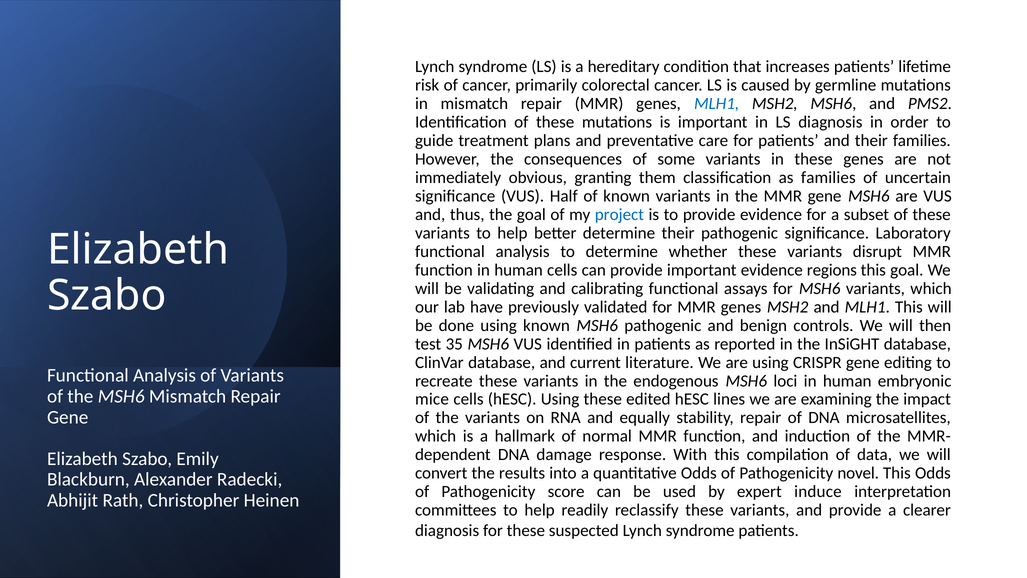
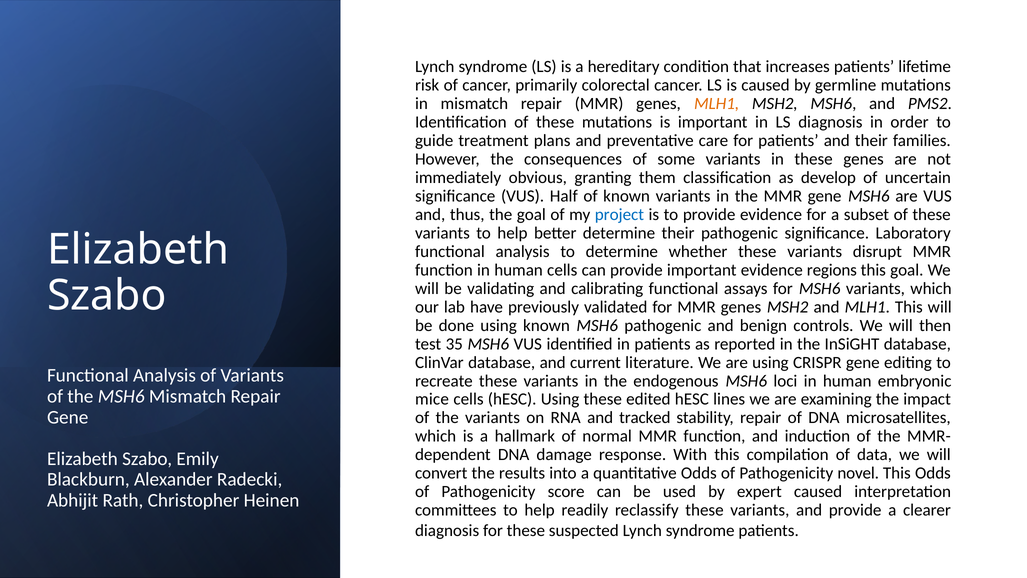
MLH1 colour: blue -> orange (717, 104)
as families: families -> develop (828, 178)
equally: equally -> tracked (645, 418)
expert induce: induce -> caused (818, 491)
